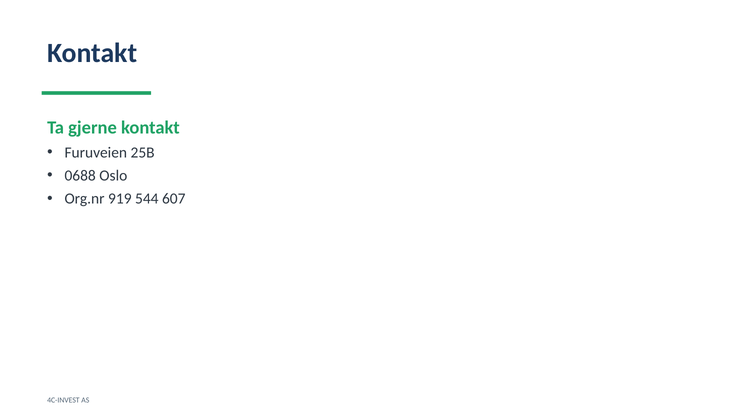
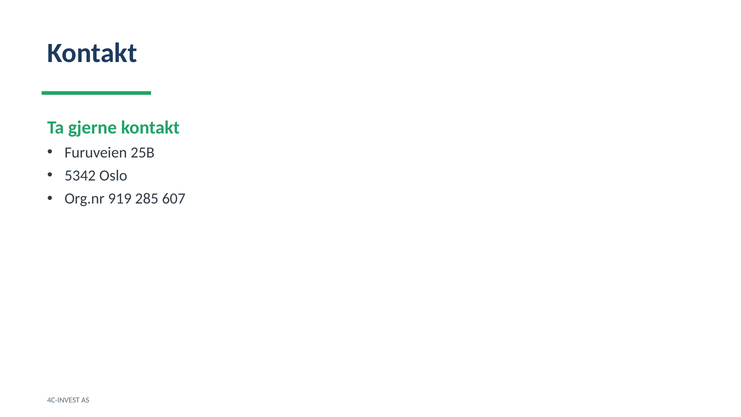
0688: 0688 -> 5342 (80, 176)
544: 544 -> 285 (147, 199)
